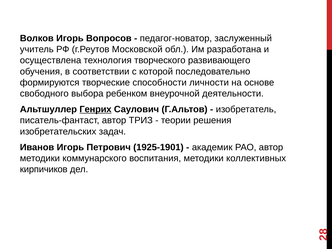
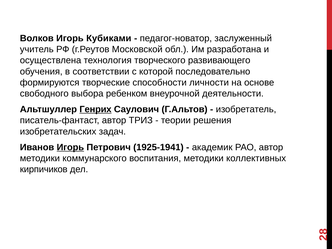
Вопросов: Вопросов -> Кубиками (109, 38)
Игорь underline: none -> present (70, 147)
1925-1901: 1925-1901 -> 1925-1941 (158, 147)
